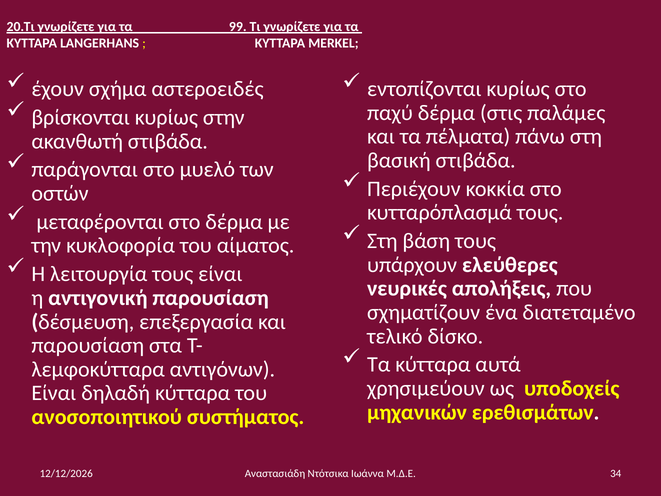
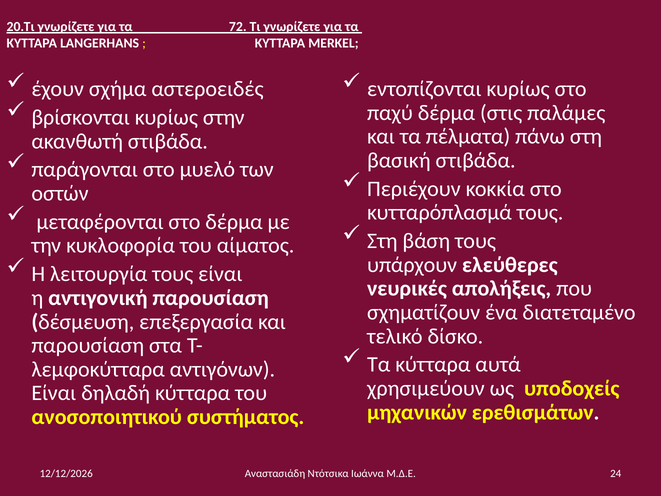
99: 99 -> 72 (238, 27)
34: 34 -> 24 (616, 473)
